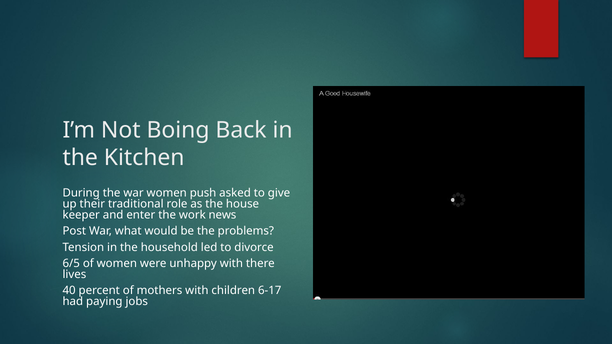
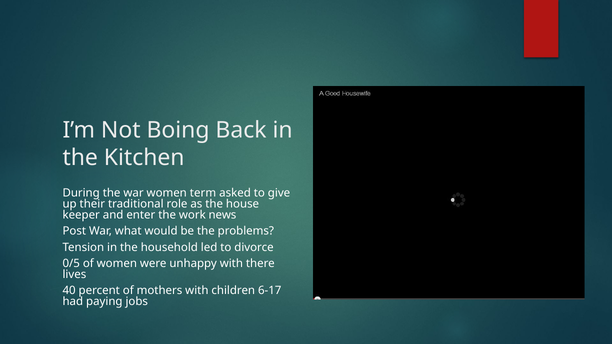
push: push -> term (203, 193)
6/5: 6/5 -> 0/5 (71, 264)
